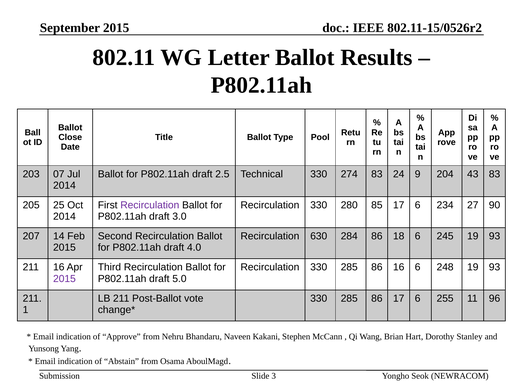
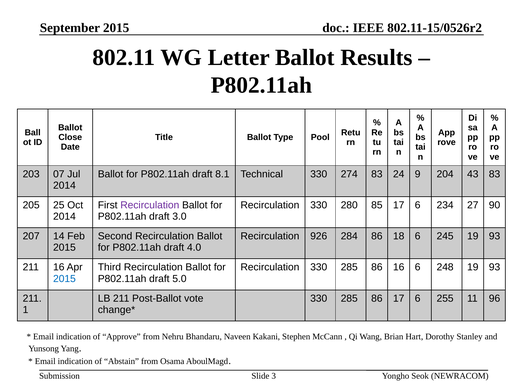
2.5: 2.5 -> 8.1 (222, 174)
630: 630 -> 926 (319, 236)
2015 colour: purple -> blue (64, 279)
